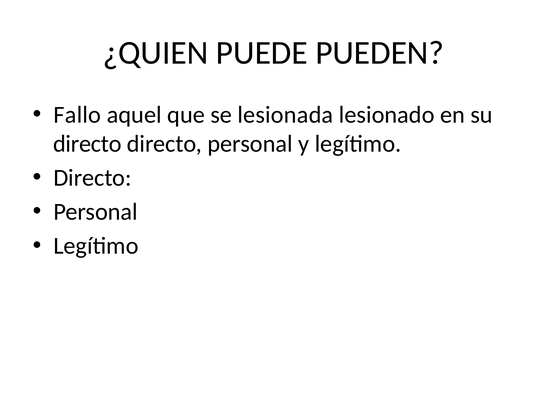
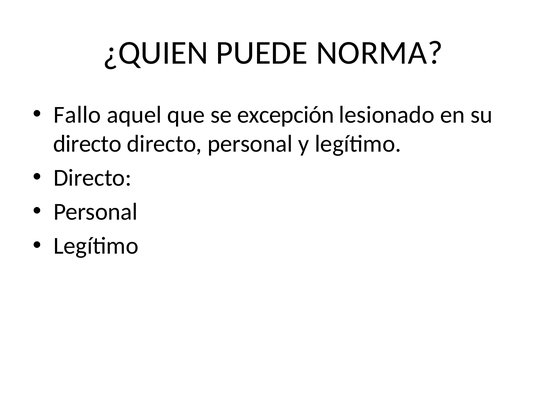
PUEDEN: PUEDEN -> NORMA (379, 53)
lesionada: lesionada -> excepción (286, 115)
